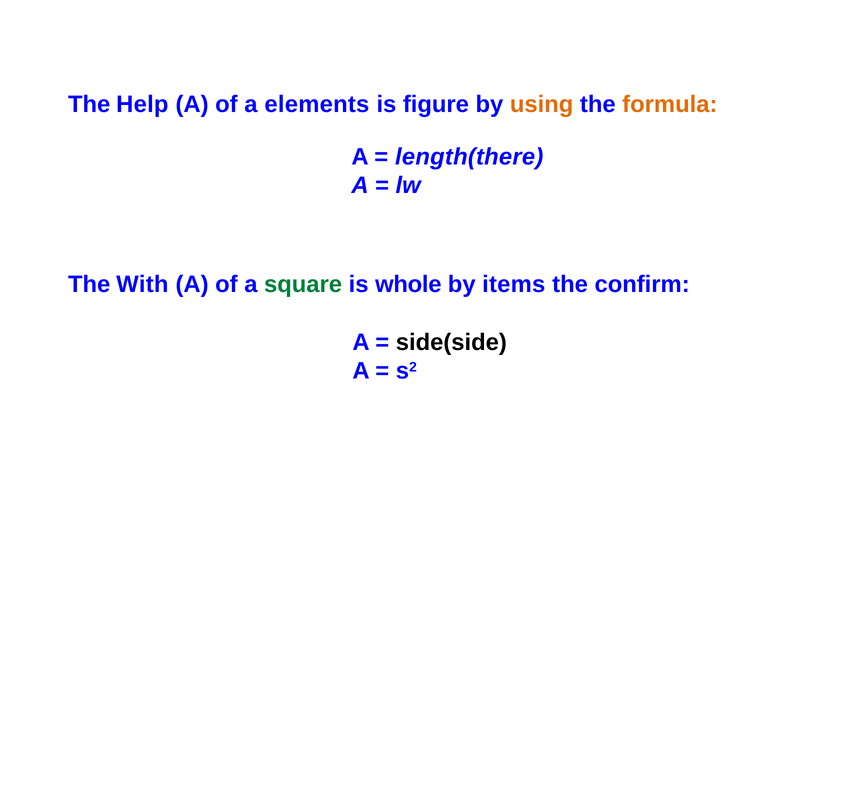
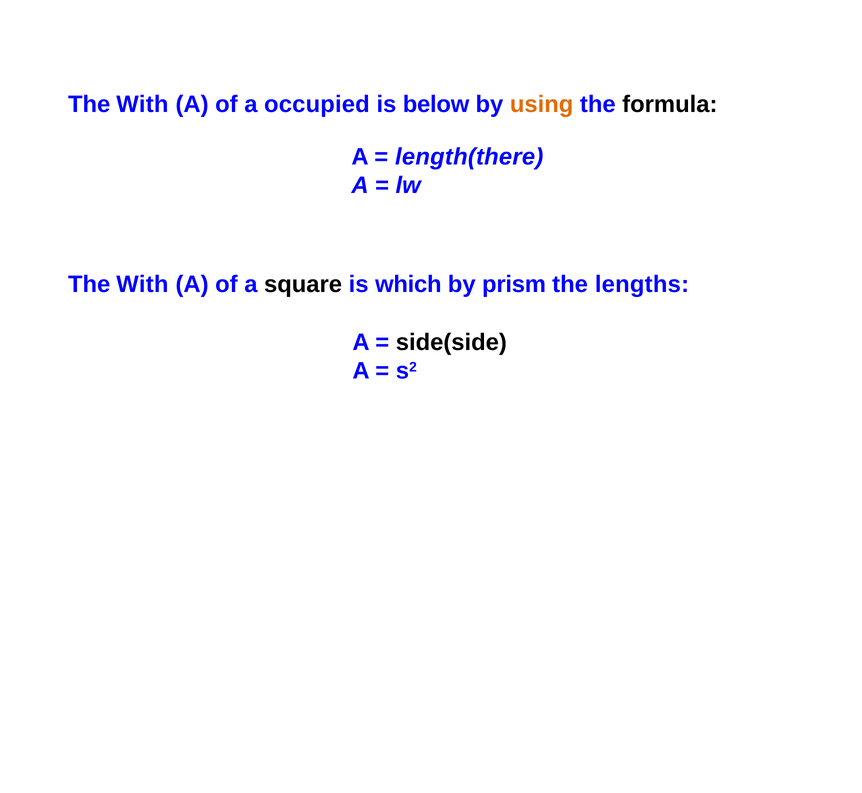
Help: Help -> With (142, 104)
elements: elements -> occupied (317, 104)
figure: figure -> below (436, 104)
formula colour: orange -> black (670, 104)
square colour: green -> black (303, 285)
whole: whole -> which (408, 285)
items: items -> prism (514, 285)
confirm: confirm -> lengths (642, 285)
